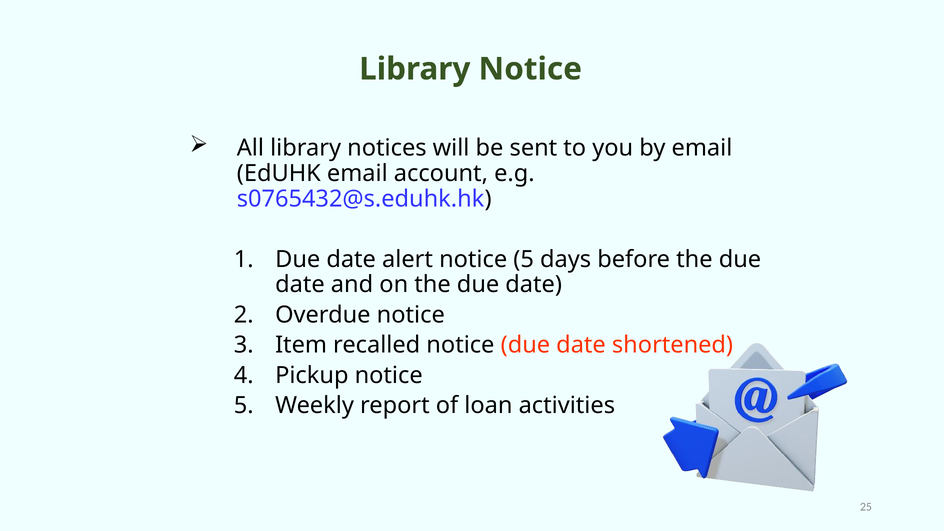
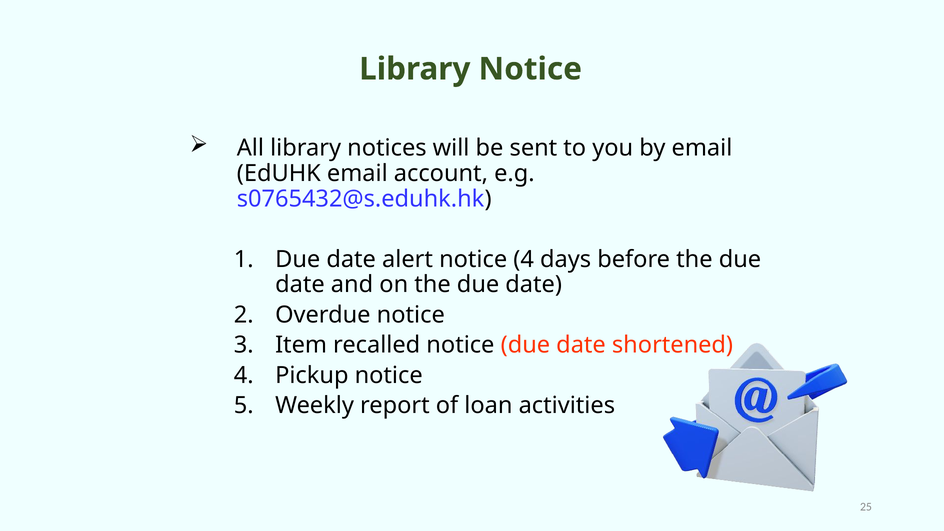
alert notice 5: 5 -> 4 (524, 259)
